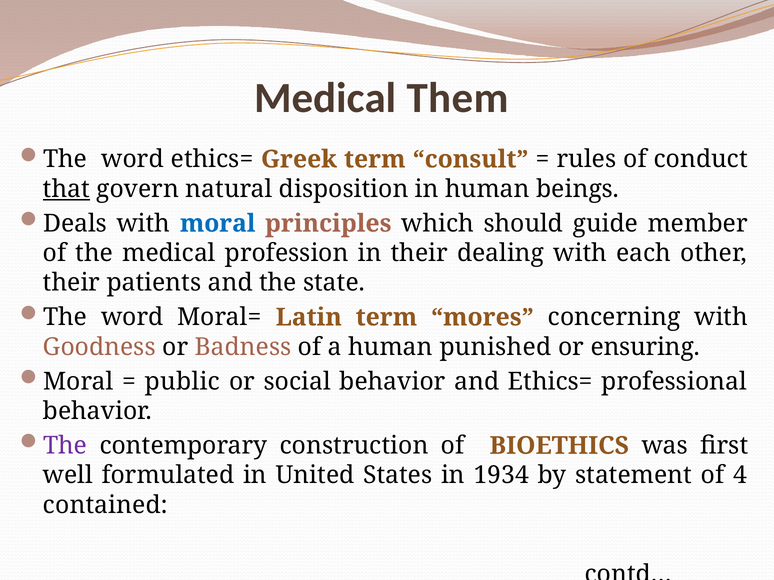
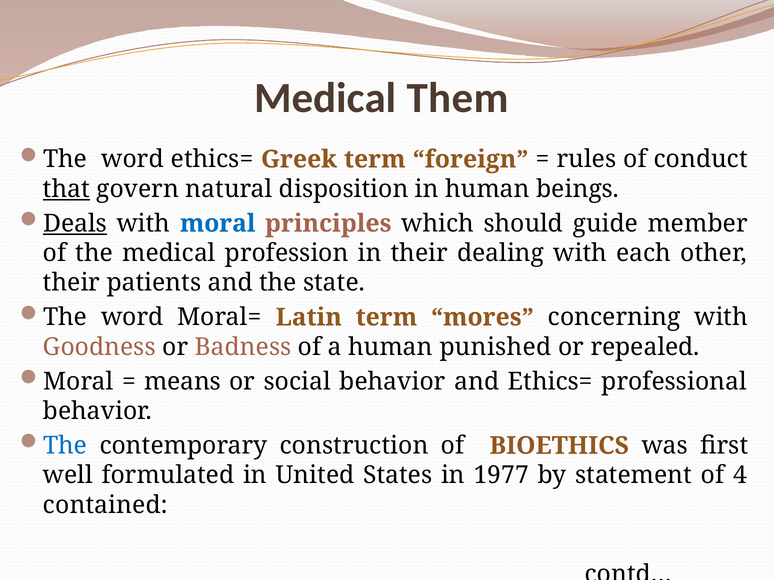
consult: consult -> foreign (470, 159)
Deals underline: none -> present (75, 224)
ensuring: ensuring -> repealed (645, 347)
public: public -> means (183, 382)
The colour: purple -> blue (65, 446)
1934: 1934 -> 1977 (501, 476)
